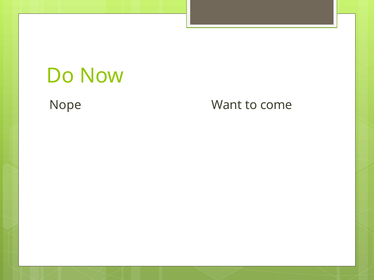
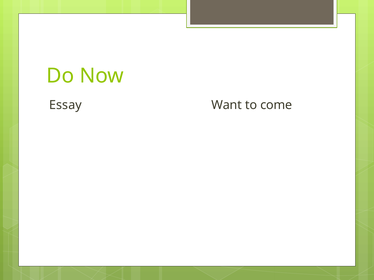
Nope: Nope -> Essay (65, 105)
